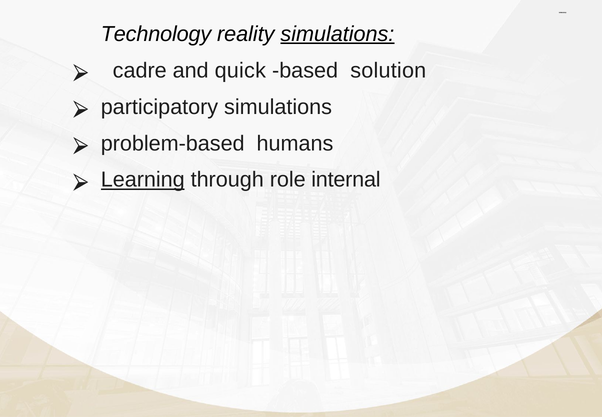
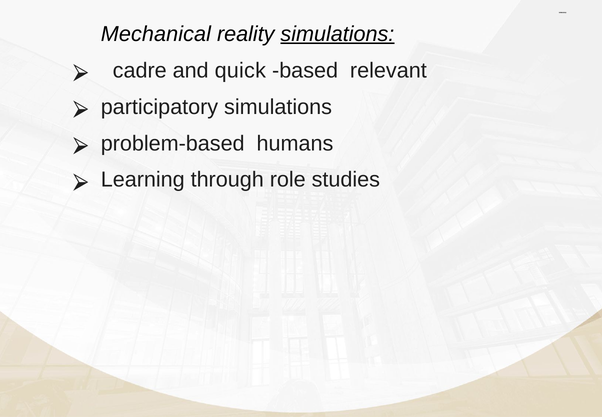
Technology: Technology -> Mechanical (156, 34)
solution: solution -> relevant (388, 70)
Learning underline: present -> none (143, 180)
internal: internal -> studies (346, 180)
